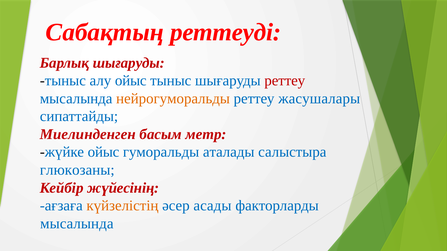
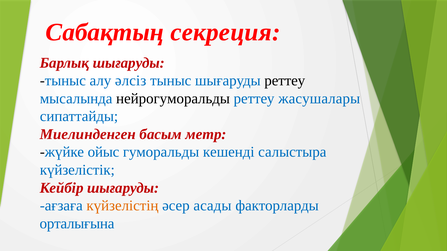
реттеуді: реттеуді -> секреция (225, 32)
алу ойыс: ойыс -> әлсіз (131, 81)
реттеу colour: red -> black (285, 81)
нейрогуморальды colour: orange -> black (173, 99)
аталады: аталады -> кешенді (229, 152)
глюкозаны: глюкозаны -> күйзелістік (77, 170)
Кейбір жүйесінің: жүйесінің -> шығаруды (123, 188)
мысалында: мысалында -> орталығына (77, 224)
